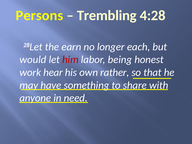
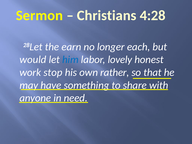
Persons: Persons -> Sermon (39, 15)
Trembling: Trembling -> Christians (107, 15)
him colour: red -> blue (70, 60)
being: being -> lovely (120, 60)
hear: hear -> stop (53, 72)
